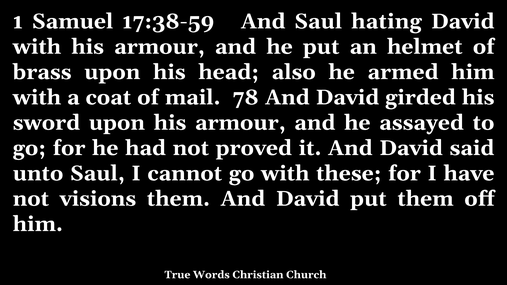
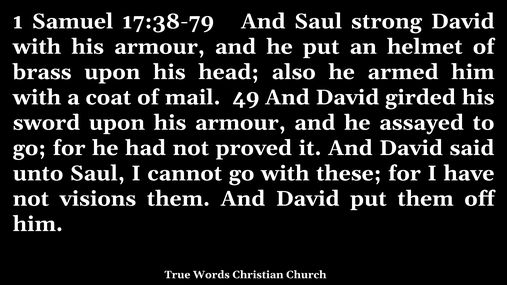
17:38-59: 17:38-59 -> 17:38-79 (168, 21)
hating: hating -> strong (386, 21)
78: 78 -> 49 (246, 97)
